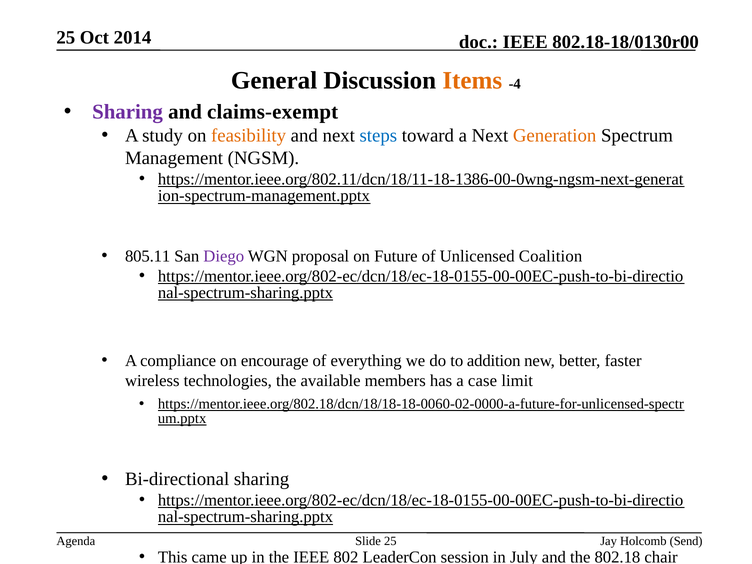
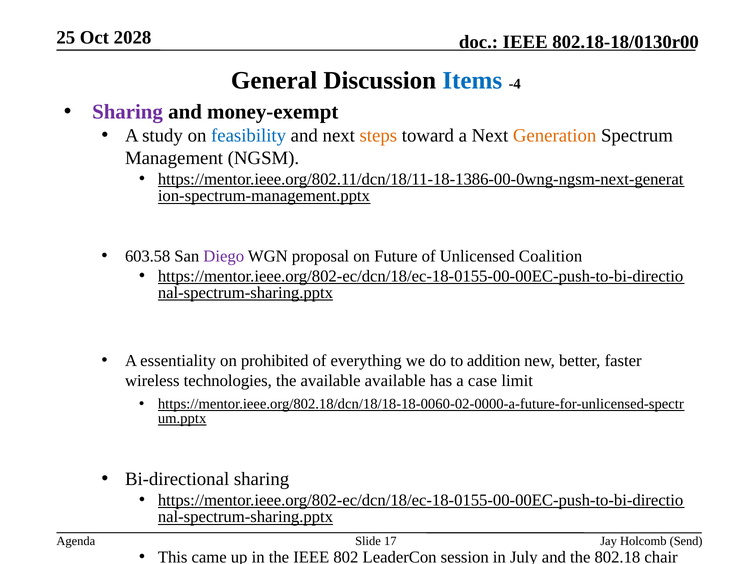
2014: 2014 -> 2028 (133, 38)
Items colour: orange -> blue (472, 81)
claims-exempt: claims-exempt -> money-exempt (273, 112)
feasibility colour: orange -> blue (249, 135)
steps colour: blue -> orange (378, 135)
805.11: 805.11 -> 603.58 (148, 256)
compliance: compliance -> essentiality (178, 361)
encourage: encourage -> prohibited (275, 361)
available members: members -> available (395, 381)
Slide 25: 25 -> 17 (390, 541)
